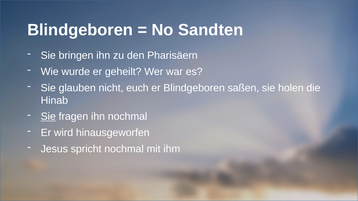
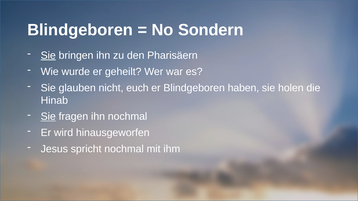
Sandten: Sandten -> Sondern (211, 30)
Sie underline: none -> present (48, 56)
saßen: saßen -> haben (243, 88)
